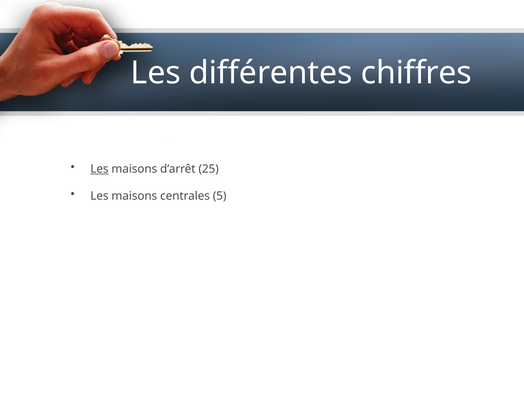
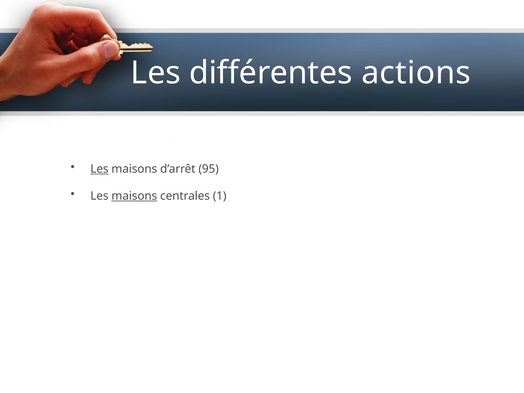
chiffres: chiffres -> actions (416, 73)
25: 25 -> 95 (209, 169)
maisons underline: none -> present (134, 196)
5: 5 -> 1 (220, 196)
